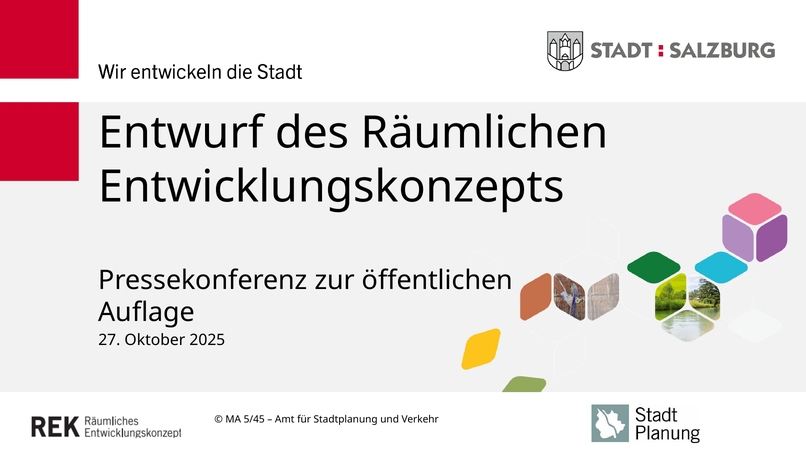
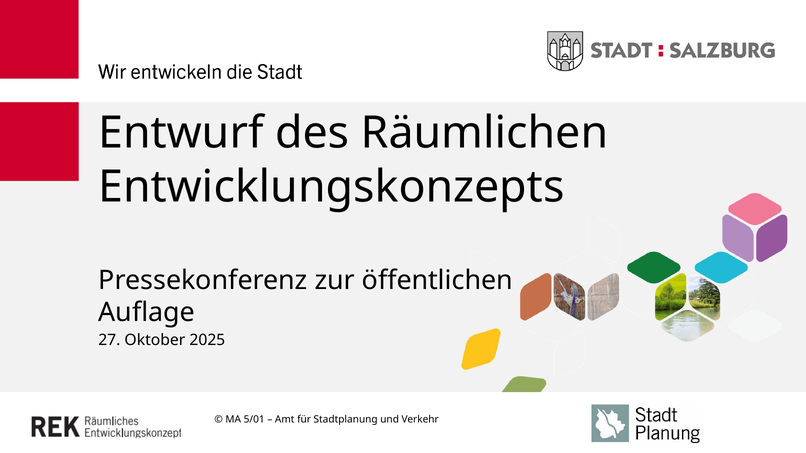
5/45: 5/45 -> 5/01 (254, 420)
